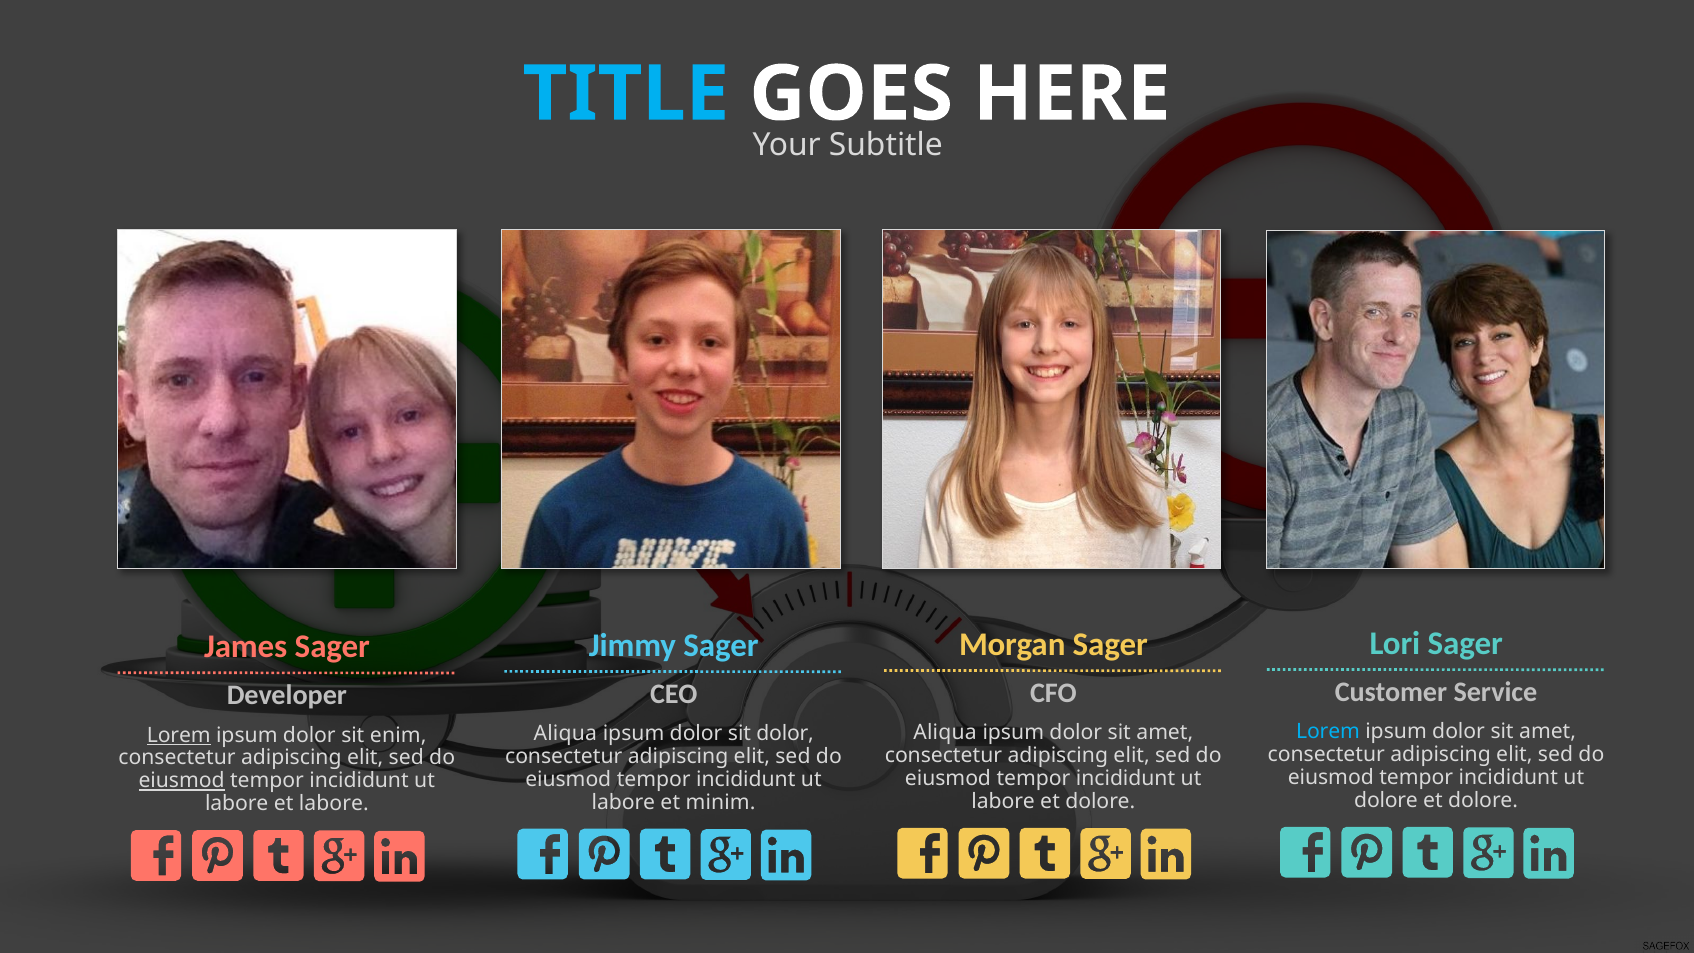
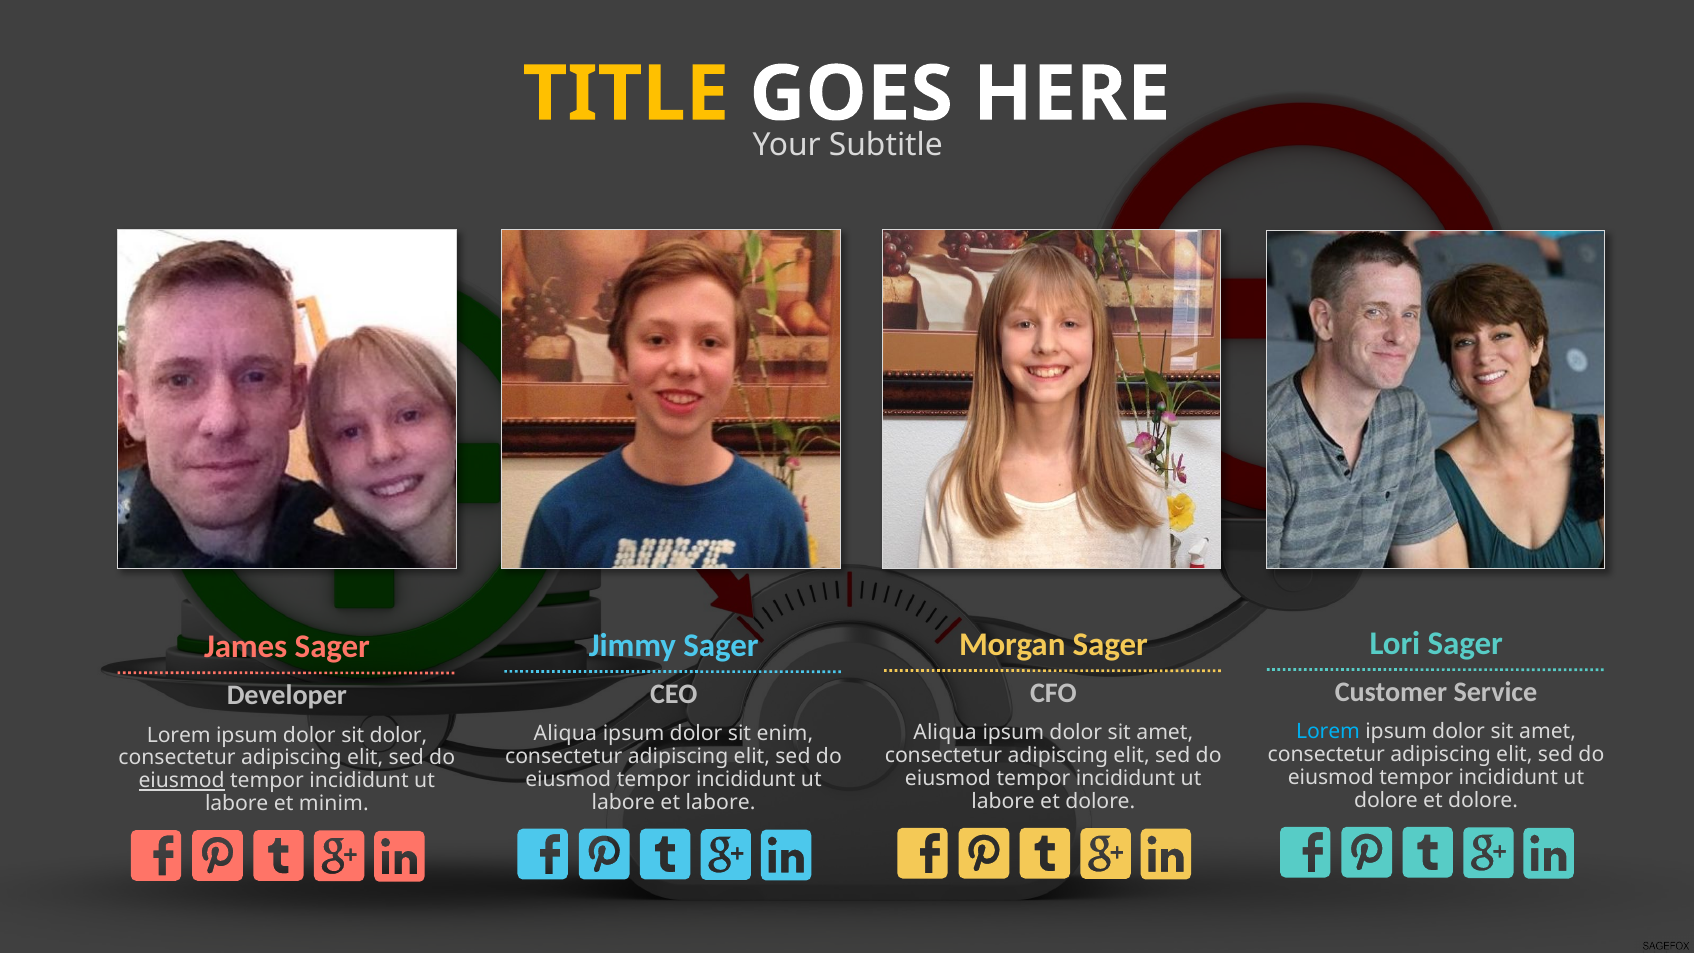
TITLE colour: light blue -> yellow (626, 94)
sit dolor: dolor -> enim (785, 734)
Lorem underline: present -> none (179, 735)
sit enim: enim -> dolor (398, 735)
et minim: minim -> labore (721, 802)
et labore: labore -> minim (334, 804)
